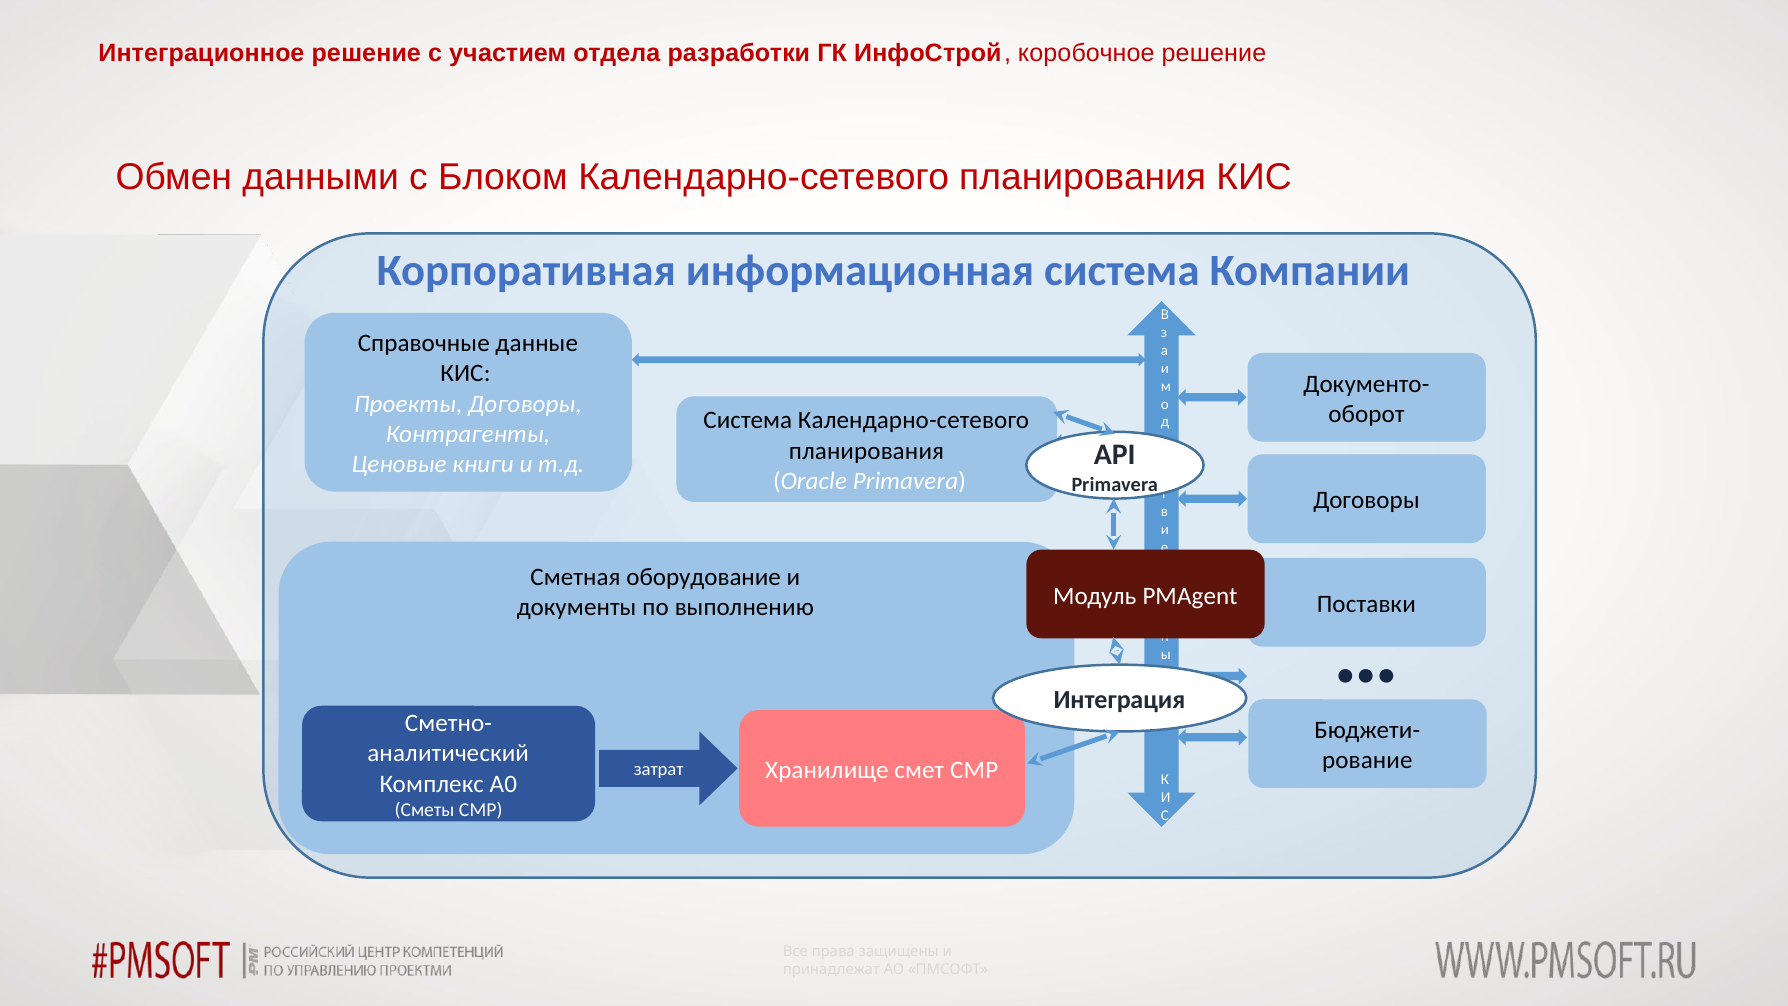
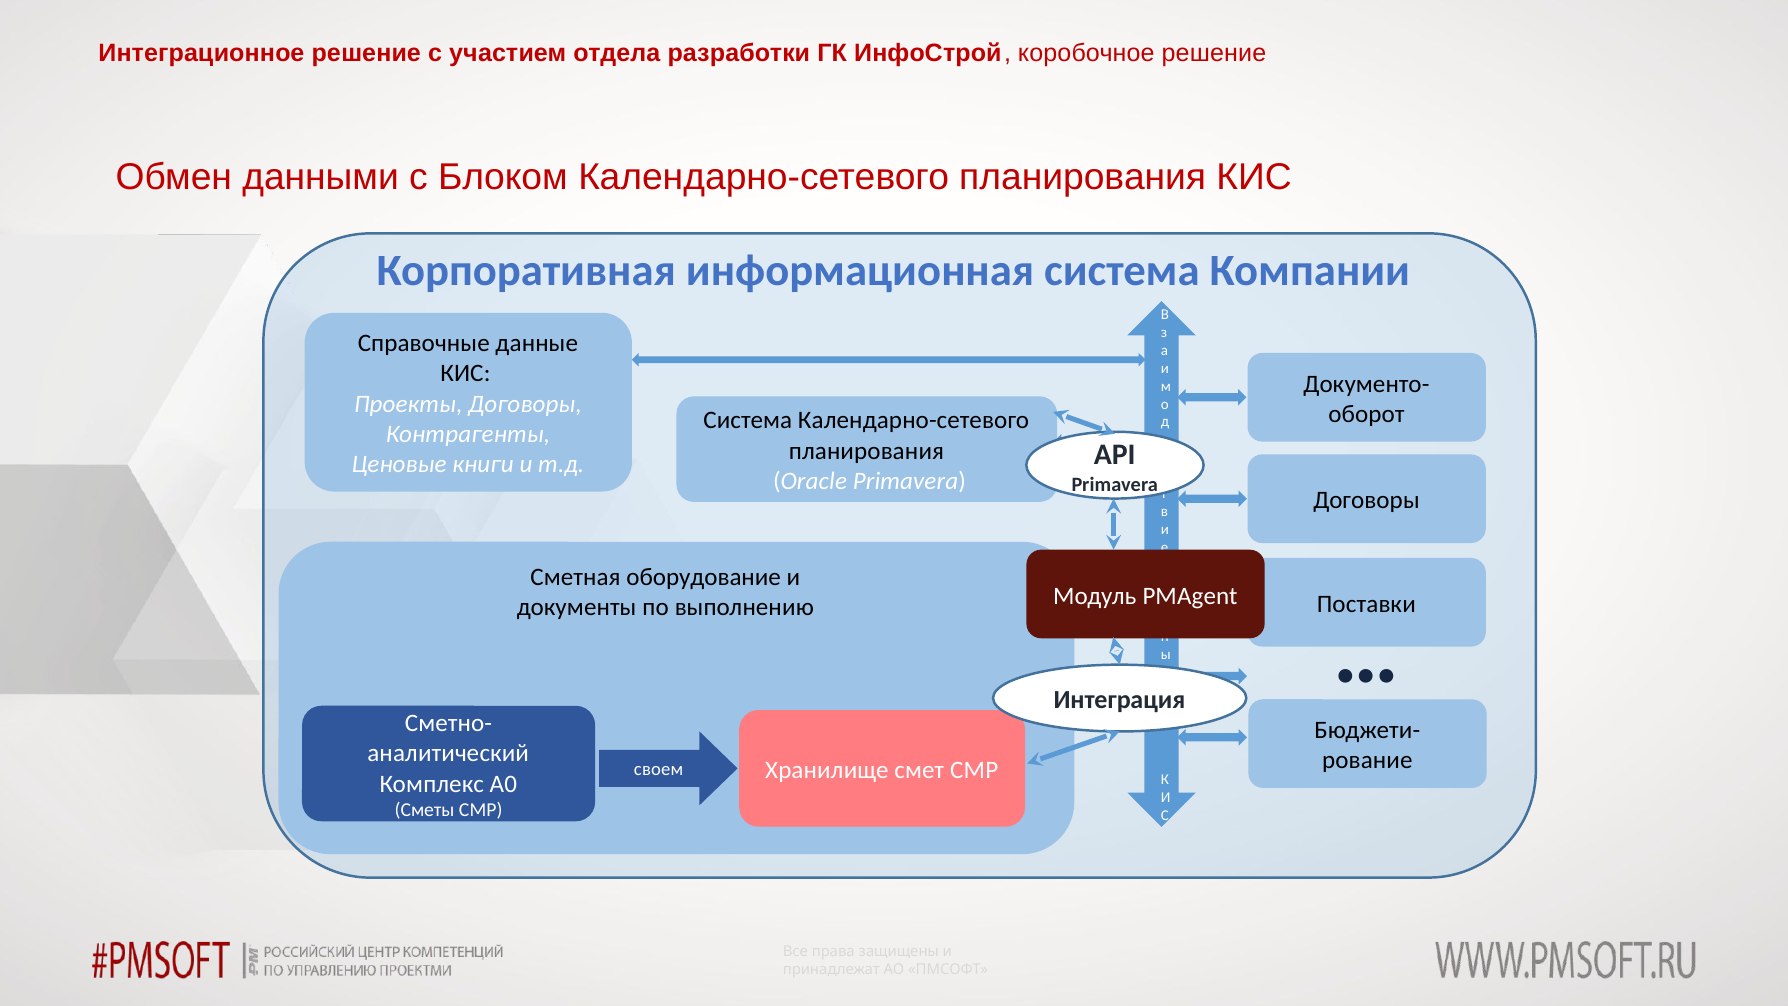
затрат: затрат -> своем (659, 769)
